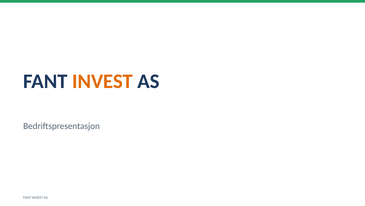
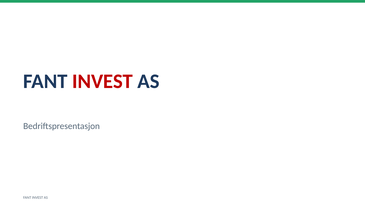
INVEST colour: orange -> red (103, 81)
